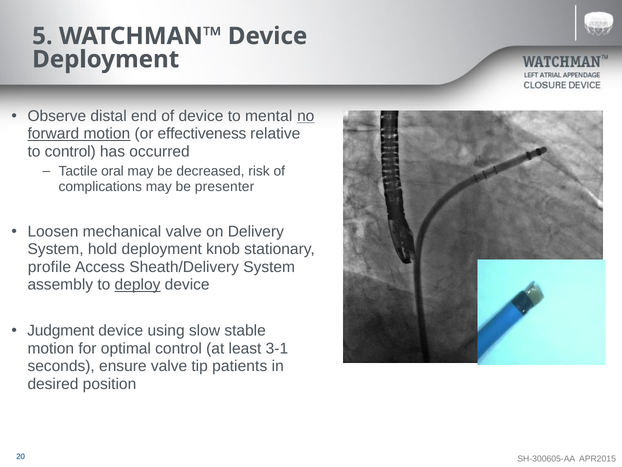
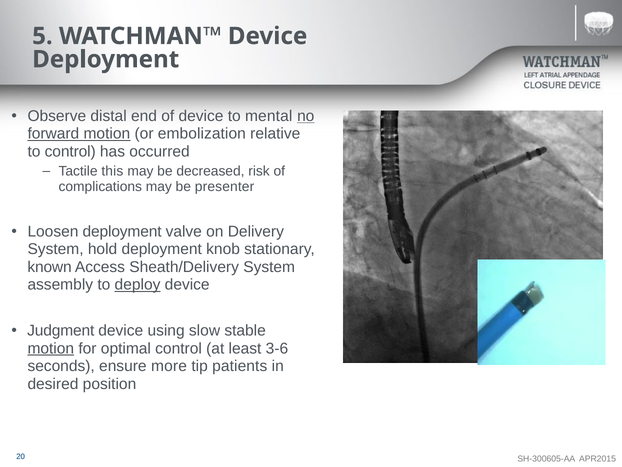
effectiveness: effectiveness -> embolization (202, 134)
oral: oral -> this (112, 171)
Loosen mechanical: mechanical -> deployment (122, 231)
profile: profile -> known (50, 267)
motion underline: none -> present (51, 348)
3-1: 3-1 -> 3-6 (277, 348)
ensure valve: valve -> more (169, 366)
